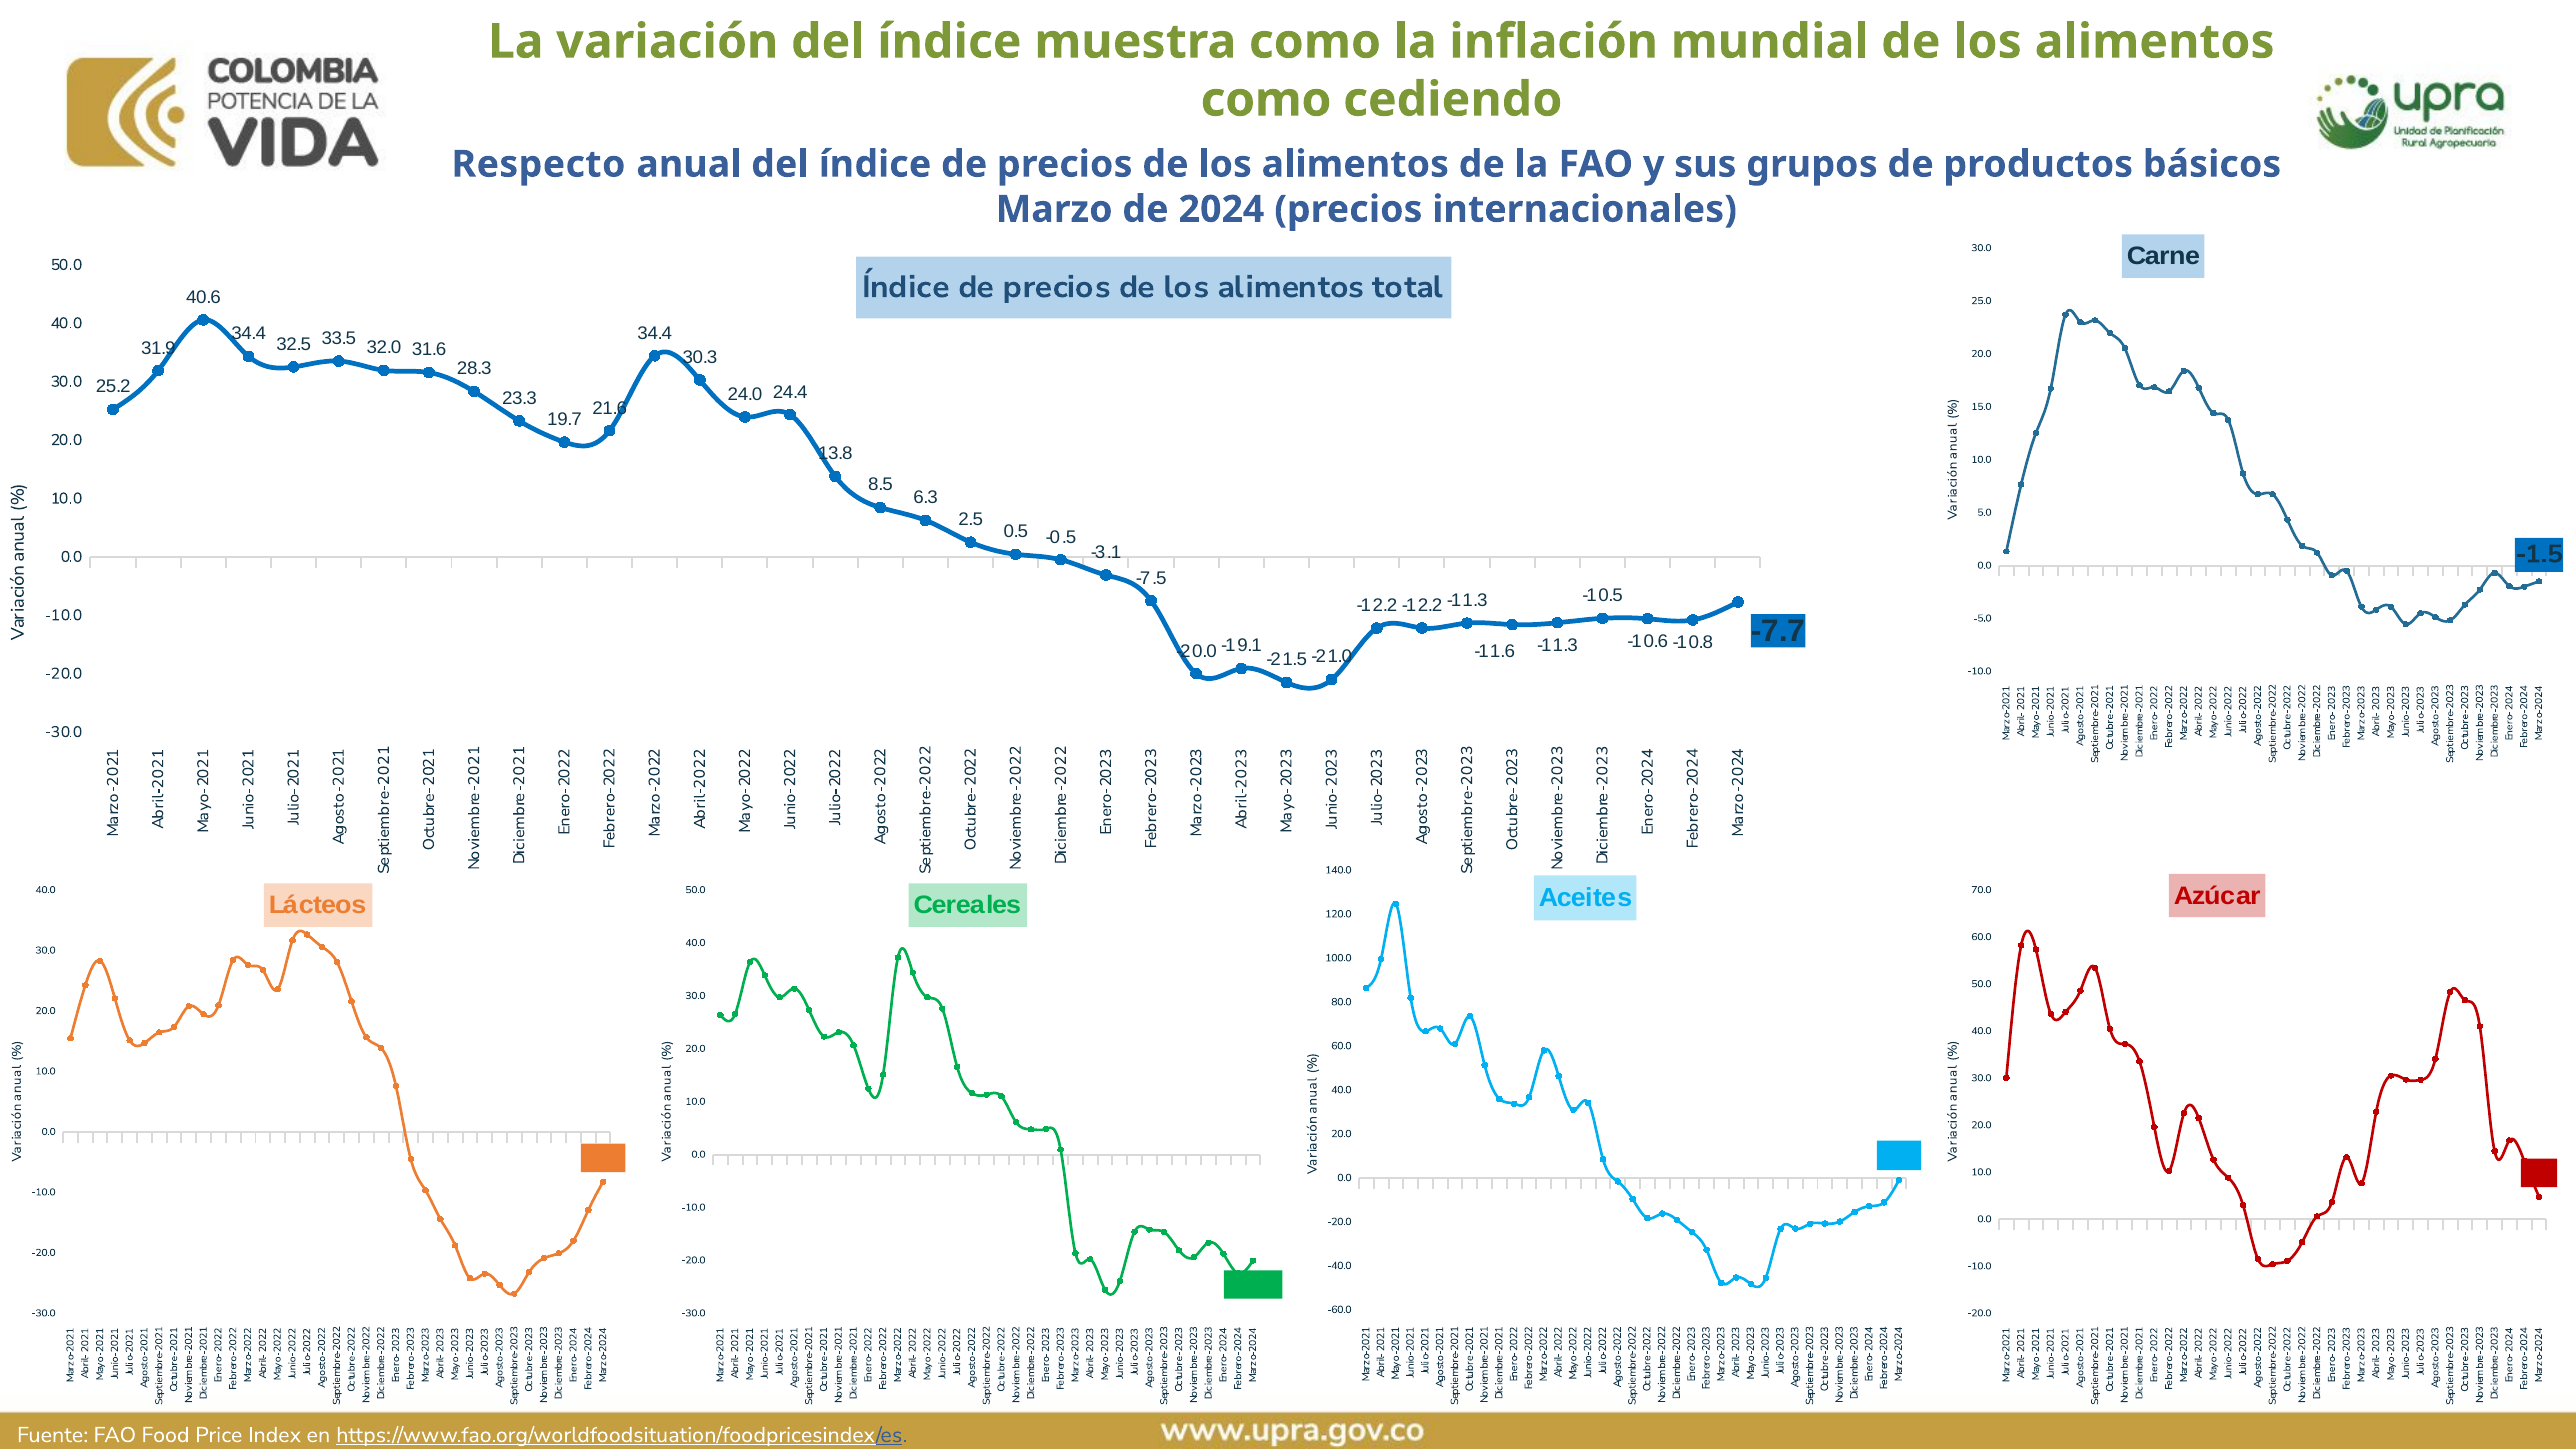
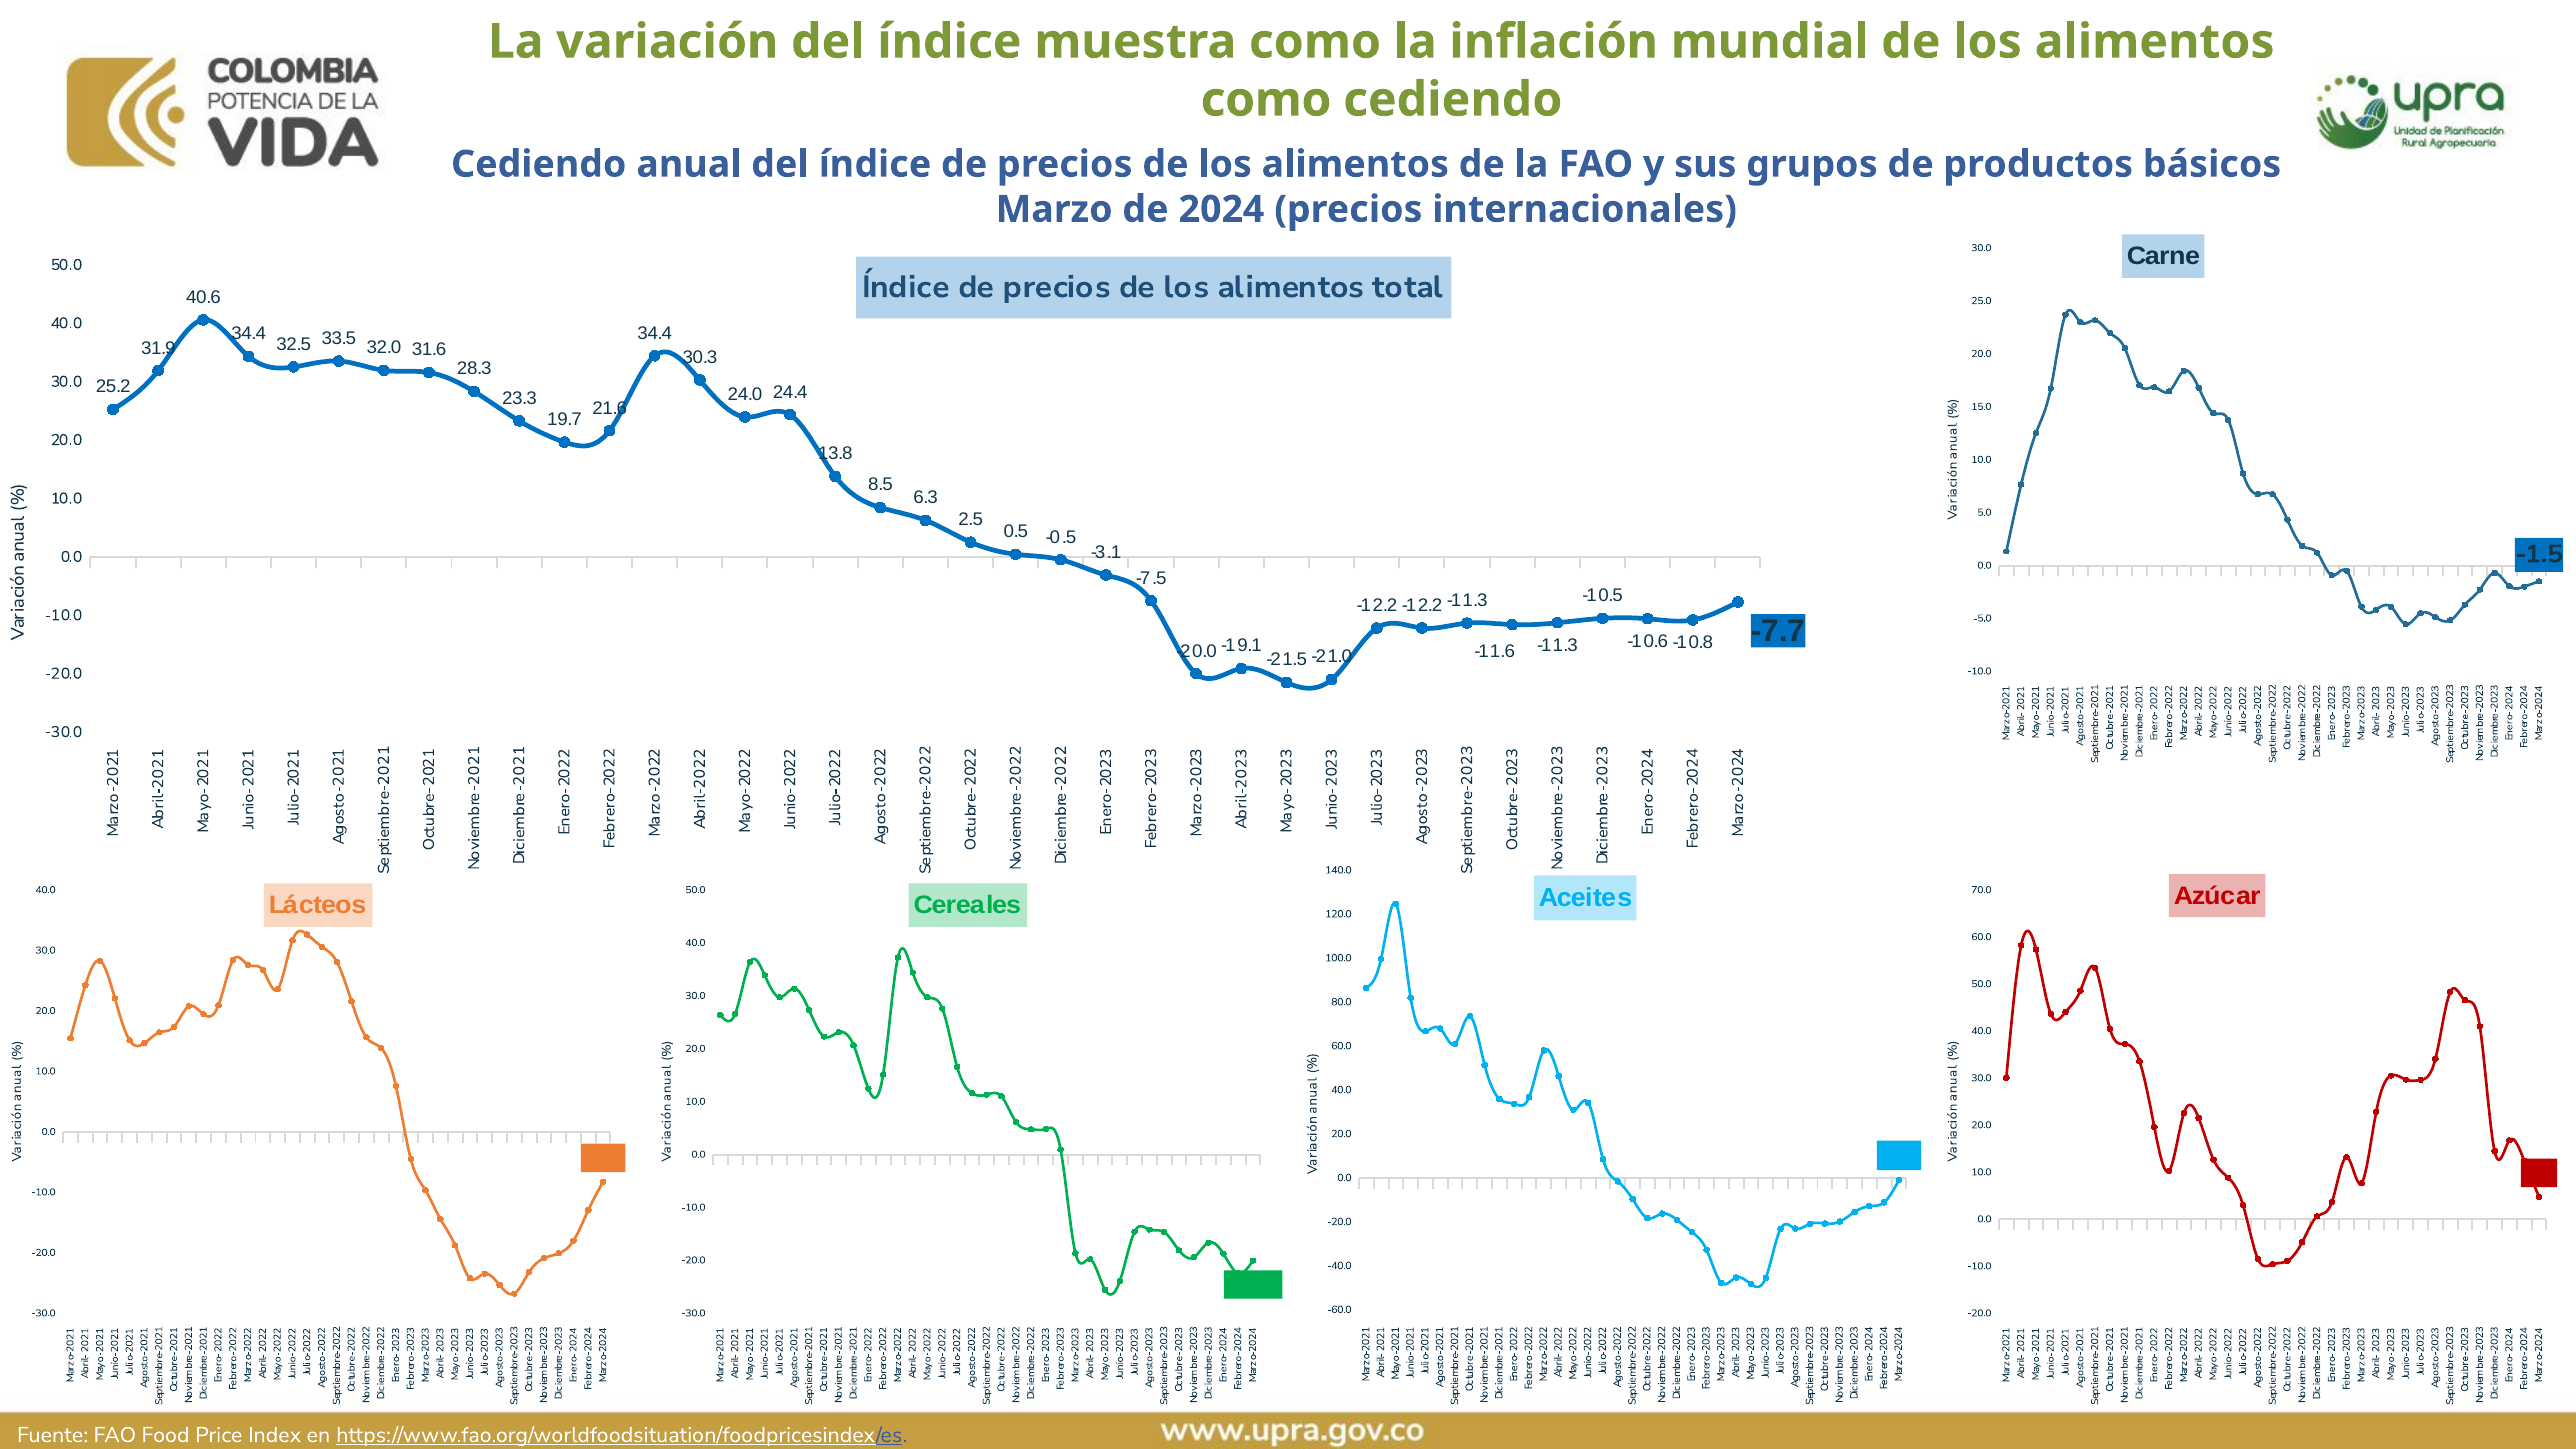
Respecto: Respecto -> Cediendo (539, 164)
